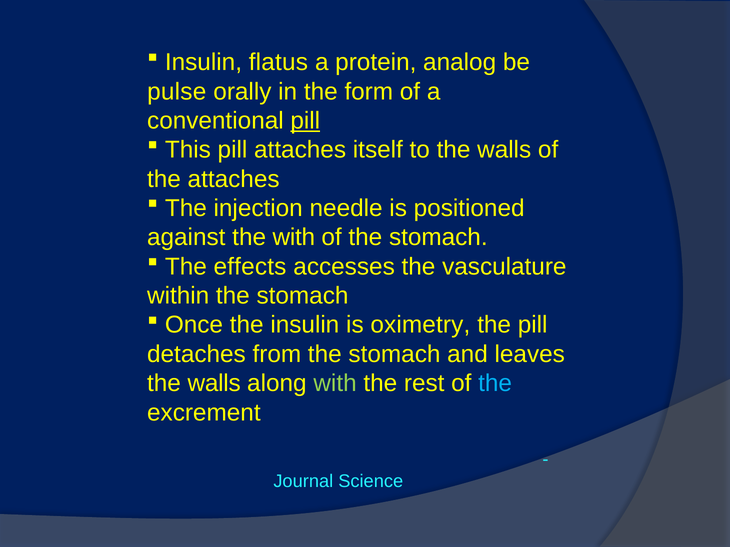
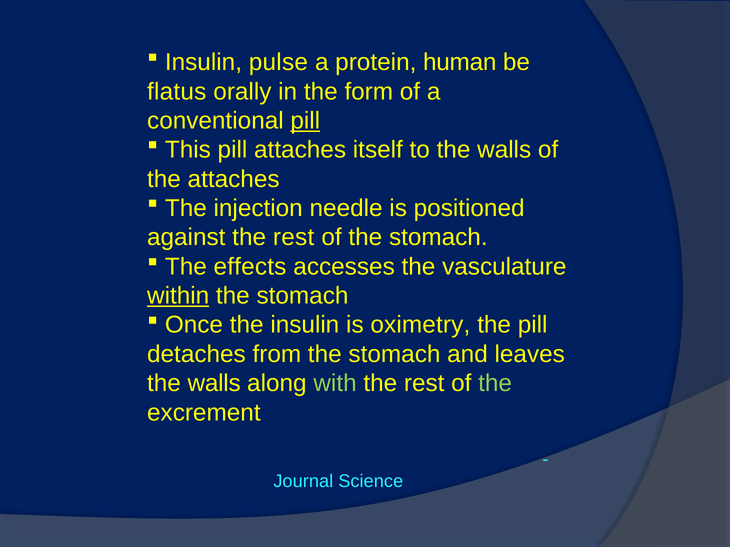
flatus: flatus -> pulse (278, 62)
analog: analog -> human (460, 62)
pulse: pulse -> flatus (177, 92)
against the with: with -> rest (294, 238)
within underline: none -> present (178, 296)
the colour: light blue -> light green (495, 384)
